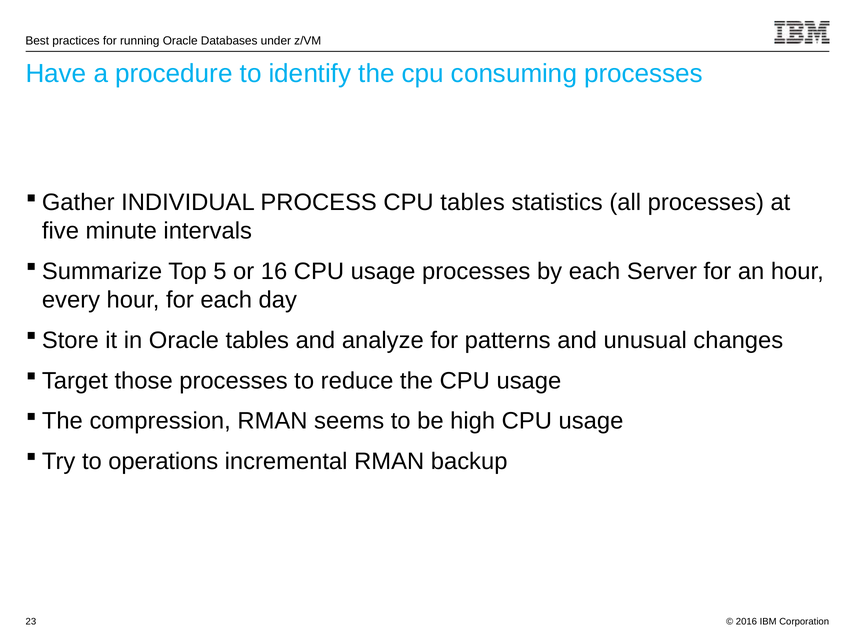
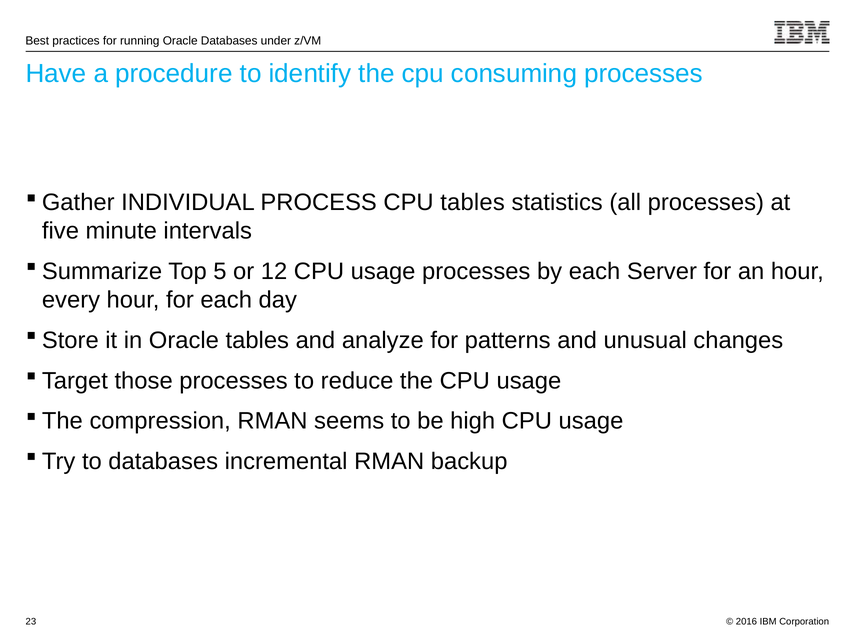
16: 16 -> 12 (274, 272)
to operations: operations -> databases (163, 462)
